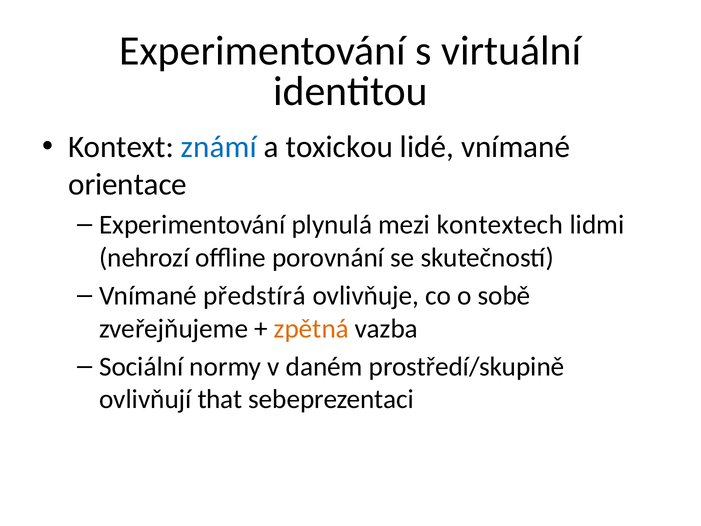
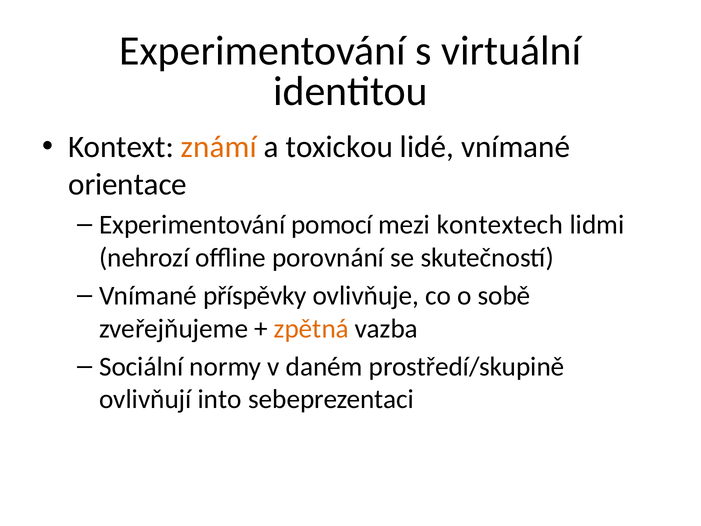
známí colour: blue -> orange (219, 147)
plynulá: plynulá -> pomocí (332, 225)
předstírá: předstírá -> příspěvky (255, 296)
that: that -> into (220, 399)
